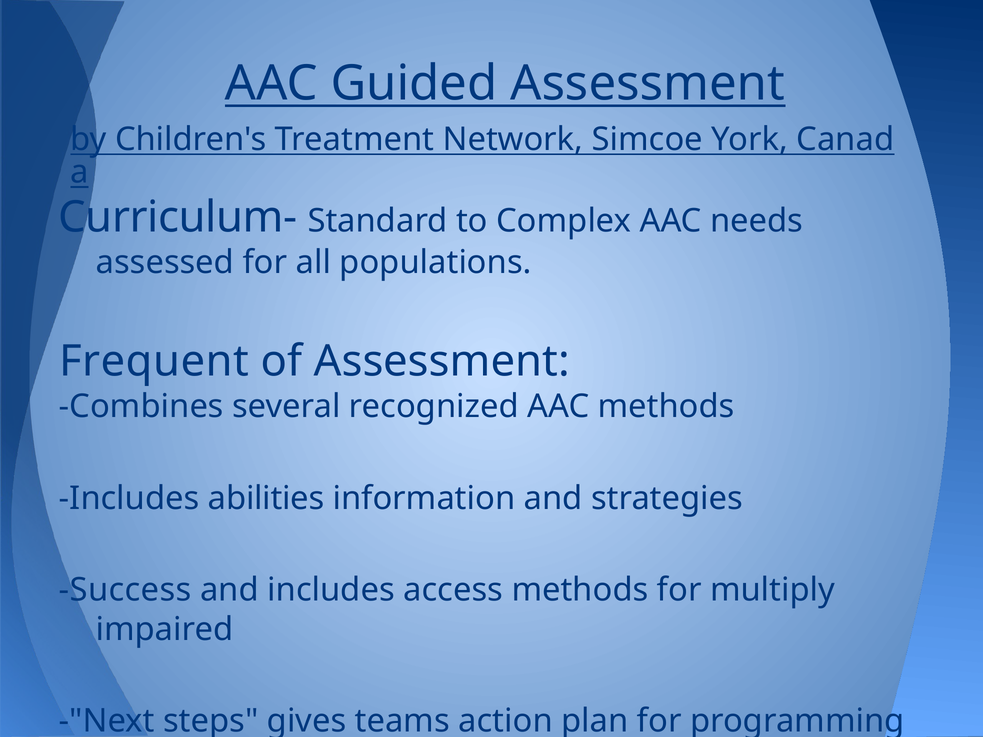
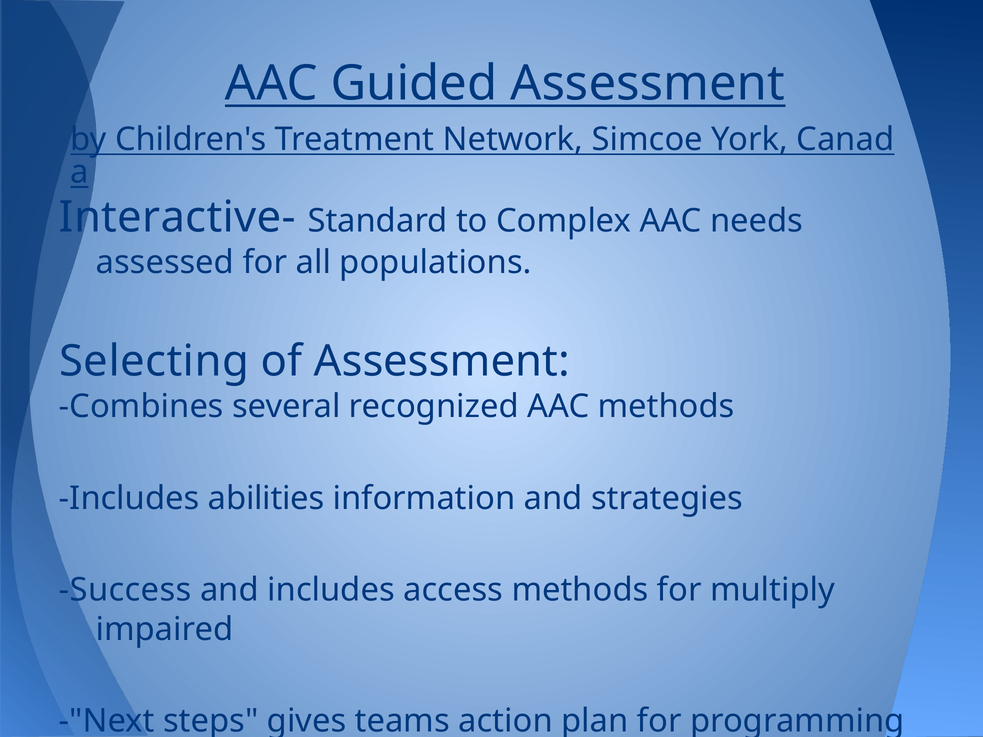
Curriculum-: Curriculum- -> Interactive- (177, 217)
Frequent: Frequent -> Selecting (154, 362)
